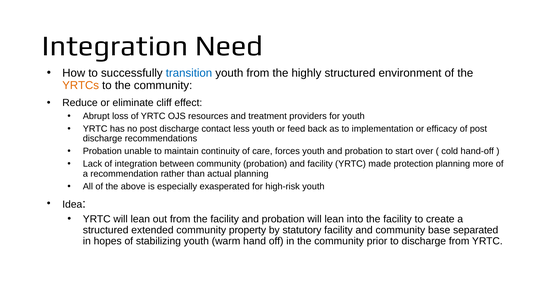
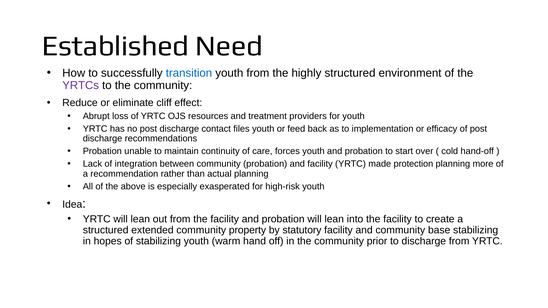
Integration: Integration -> Established (115, 46)
YRTCs colour: orange -> purple (81, 85)
less: less -> files (241, 129)
base separated: separated -> stabilizing (476, 230)
